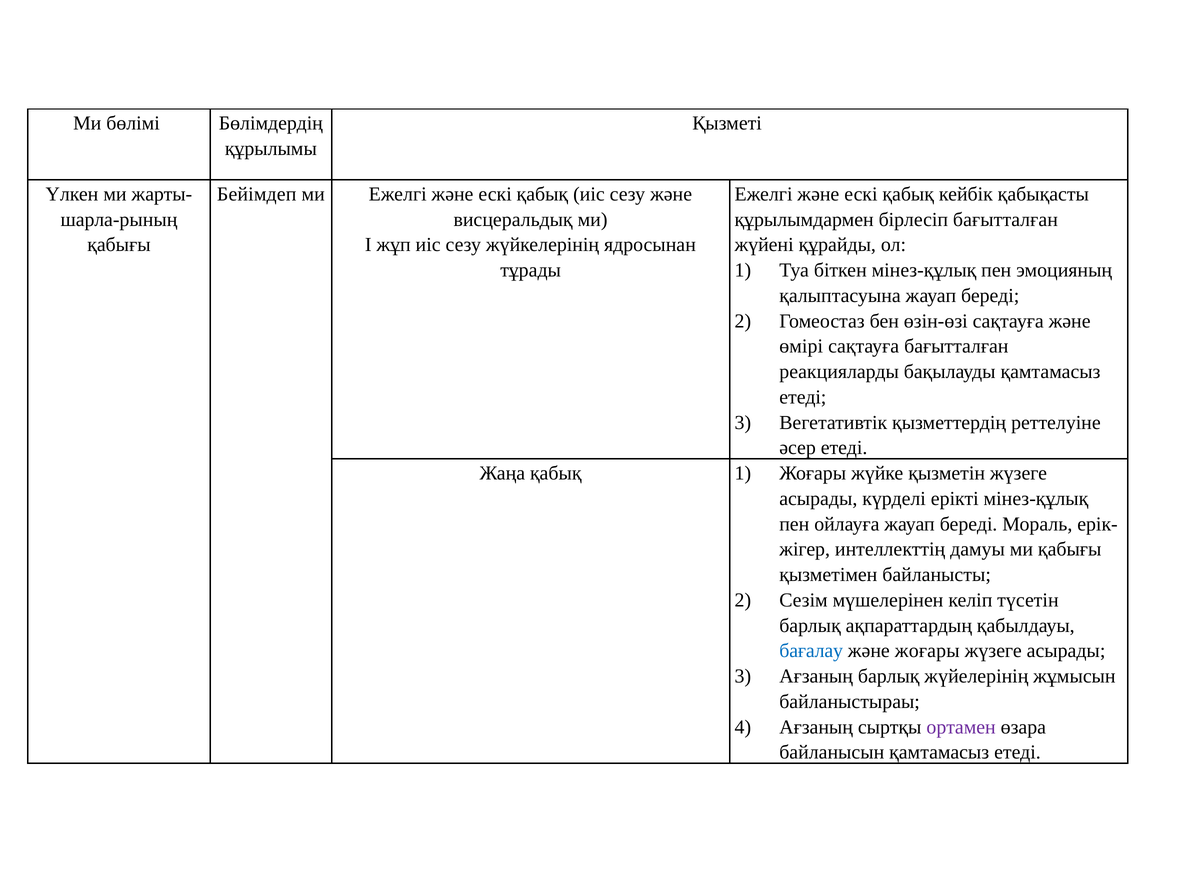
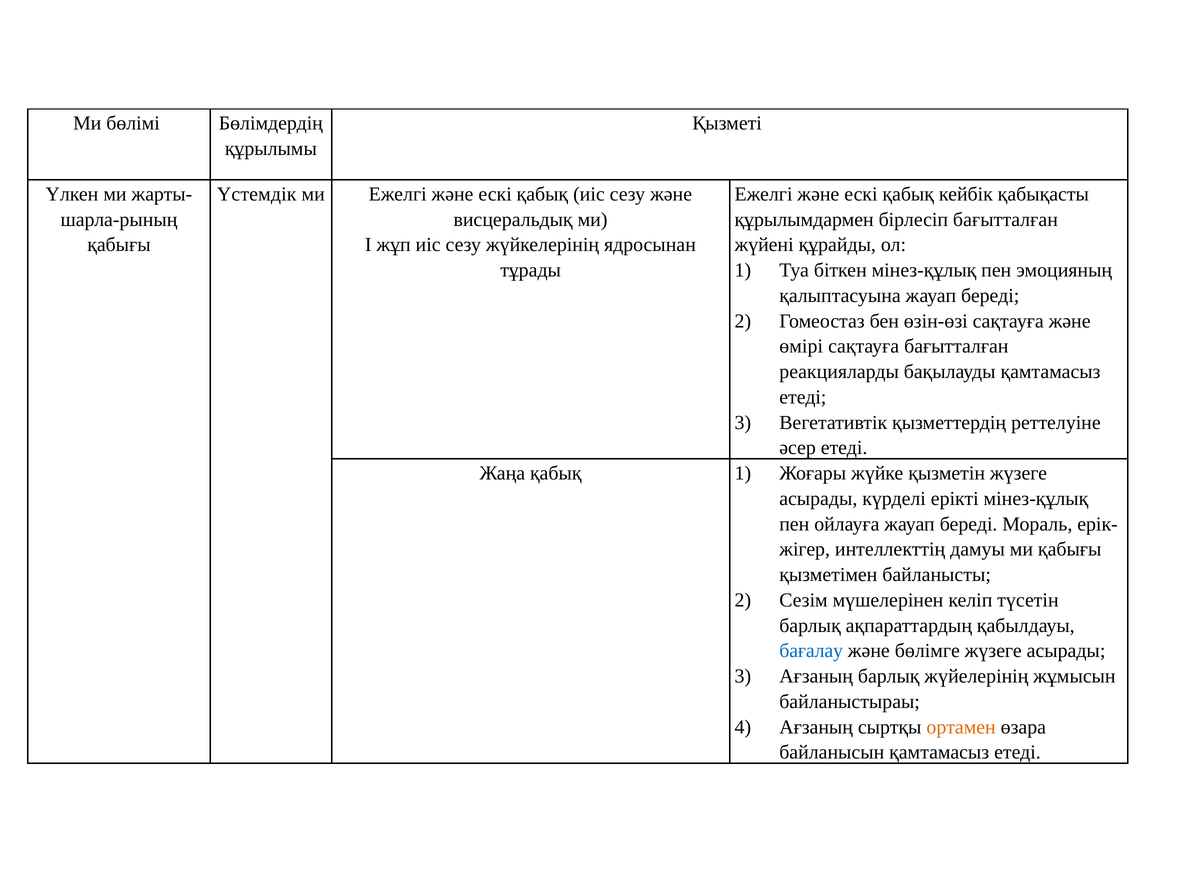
Бейімдеп: Бейімдеп -> Үстемдік (257, 194)
және жоғары: жоғары -> бөлімге (927, 651)
ортамен colour: purple -> orange (961, 727)
